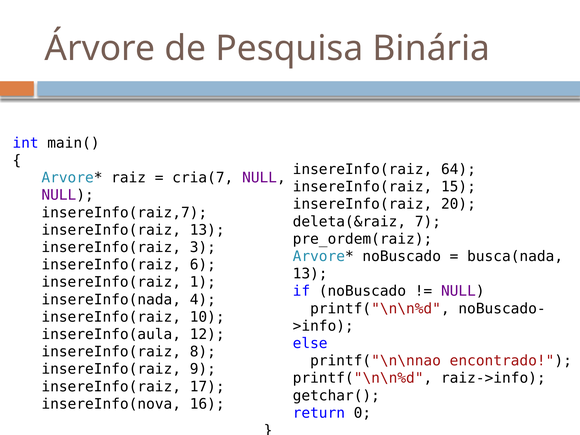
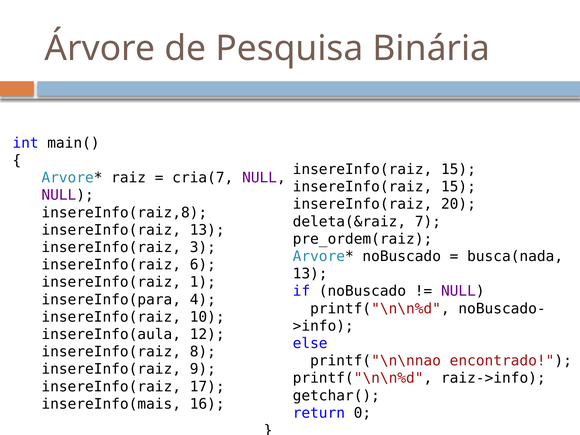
64: 64 -> 15 (458, 169)
insereInfo(raiz,7: insereInfo(raiz,7 -> insereInfo(raiz,8 (124, 213)
insereInfo(nada: insereInfo(nada -> insereInfo(para (111, 300)
insereInfo(nova: insereInfo(nova -> insereInfo(mais (111, 404)
